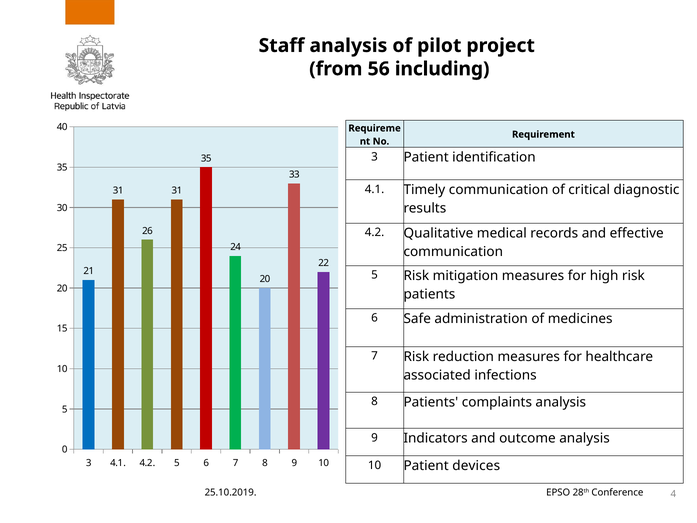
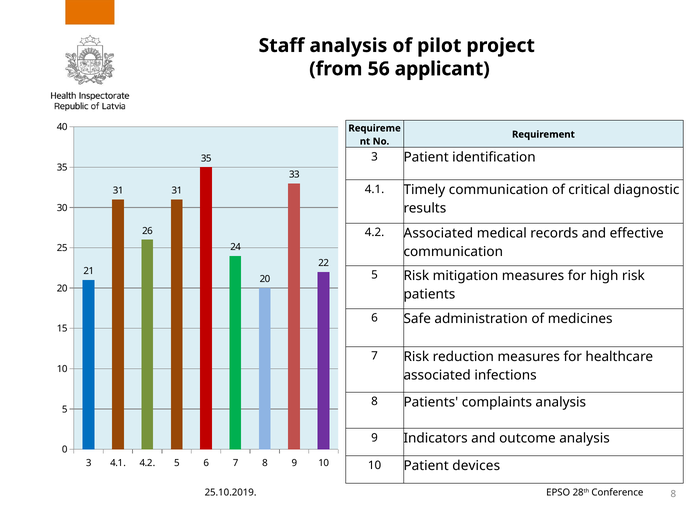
including: including -> applicant (442, 69)
4.2 Qualitative: Qualitative -> Associated (438, 233)
Conference 4: 4 -> 8 (673, 494)
